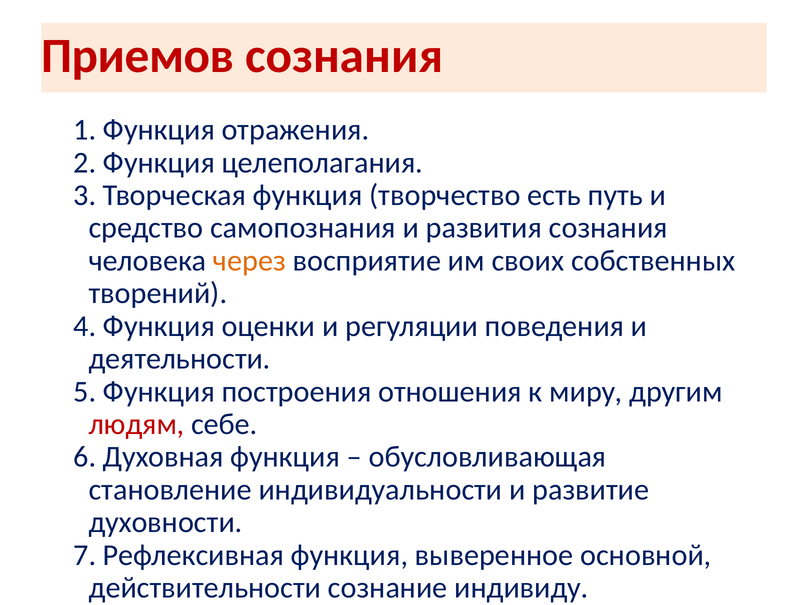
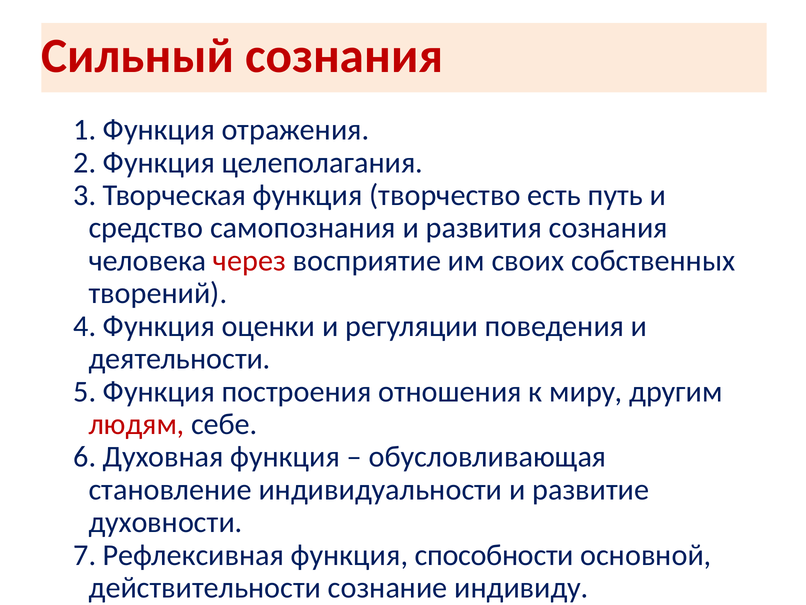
Приемов: Приемов -> Сильный (138, 56)
через colour: orange -> red (249, 260)
выверенное: выверенное -> способности (494, 555)
